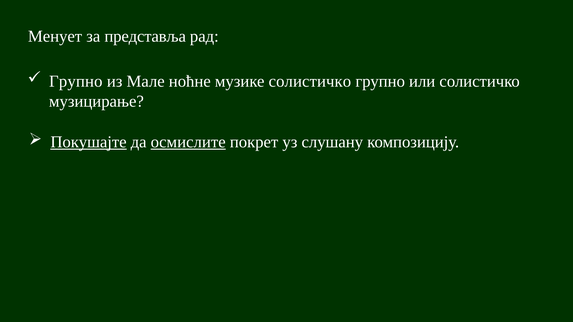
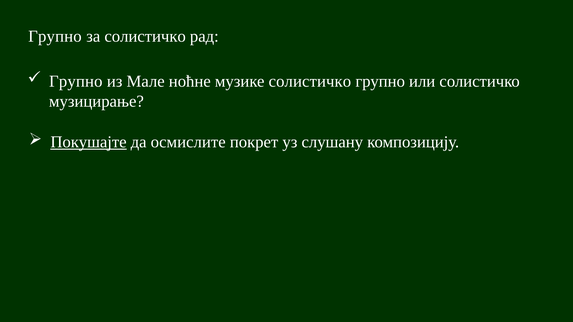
Менует: Менует -> Групно (55, 36)
за представља: представља -> солистичко (145, 36)
осмислите underline: present -> none (188, 142)
